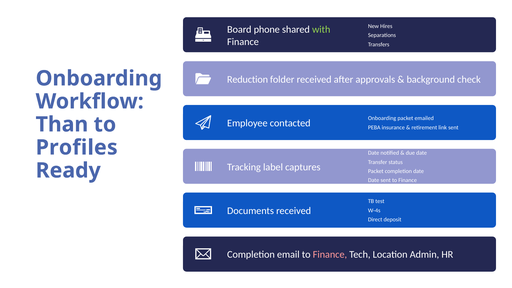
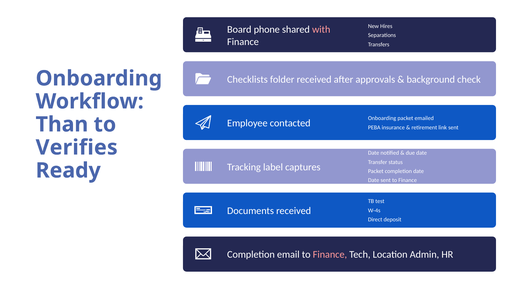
with colour: light green -> pink (321, 30)
Reduction: Reduction -> Checklists (247, 79)
Profiles: Profiles -> Verifies (77, 147)
